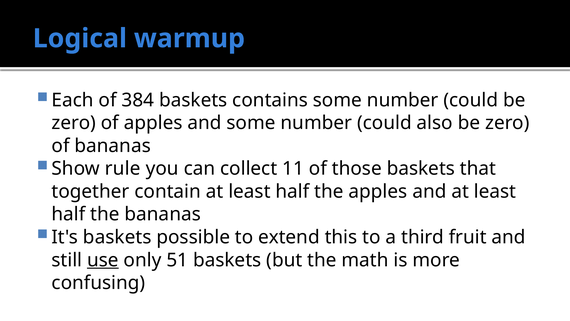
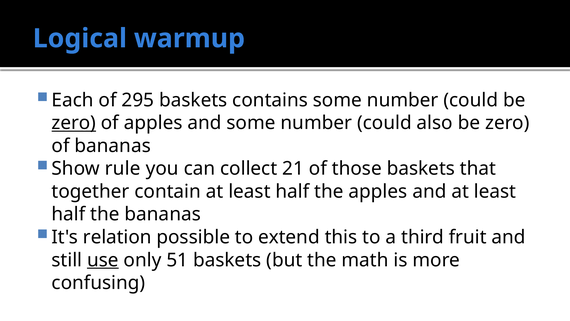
384: 384 -> 295 (138, 100)
zero underline: none -> present (74, 123)
11: 11 -> 21 (293, 168)
It's baskets: baskets -> relation (117, 237)
